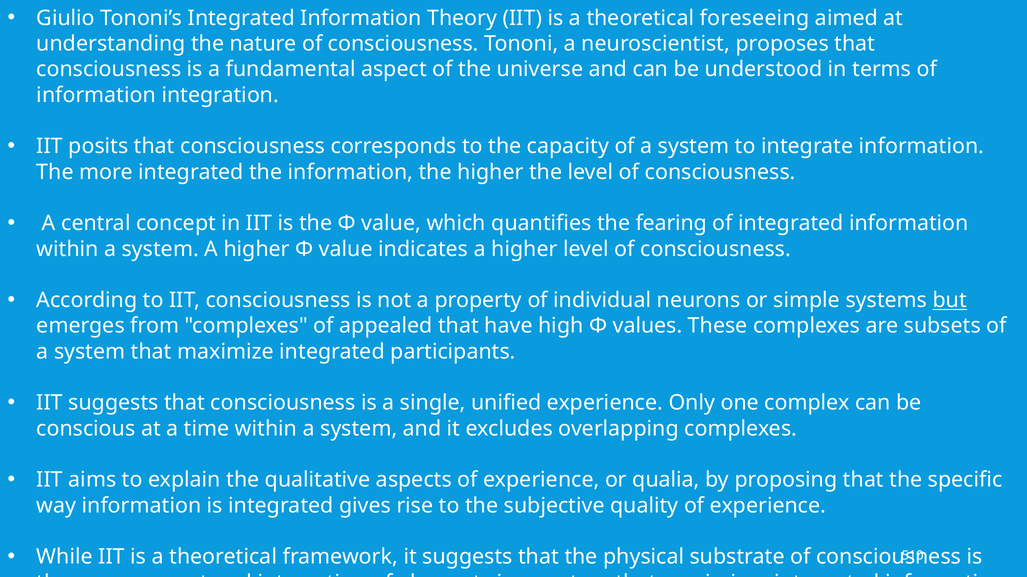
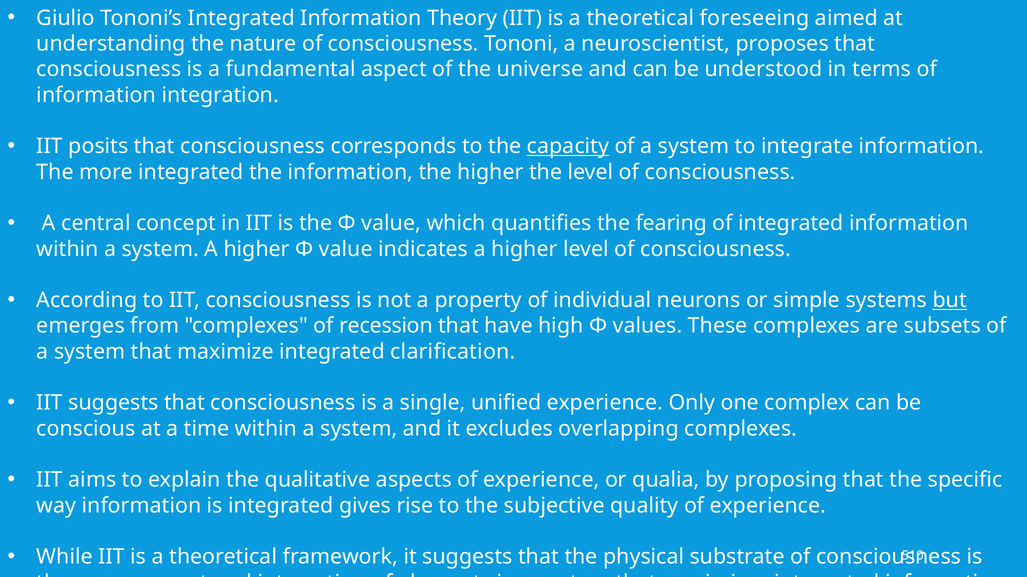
capacity underline: none -> present (568, 147)
appealed: appealed -> recession (386, 326)
participants: participants -> clarification (453, 352)
